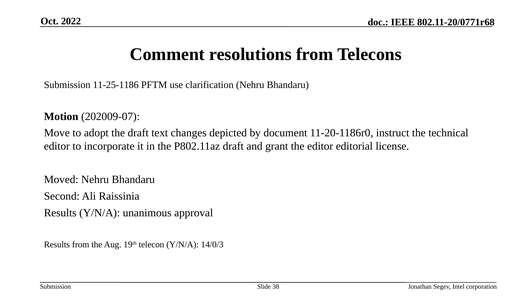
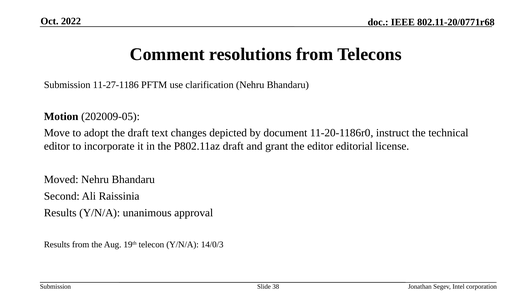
11-25-1186: 11-25-1186 -> 11-27-1186 (116, 85)
202009-07: 202009-07 -> 202009-05 (110, 116)
